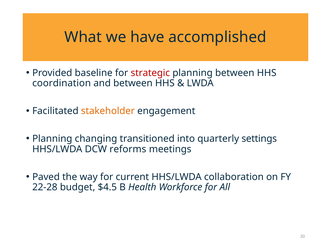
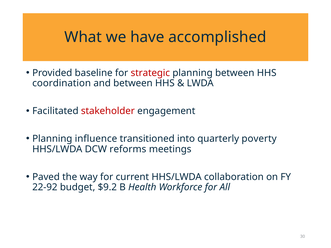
stakeholder colour: orange -> red (108, 111)
changing: changing -> influence (96, 139)
settings: settings -> poverty (259, 139)
22-28: 22-28 -> 22-92 (45, 187)
$4.5: $4.5 -> $9.2 (107, 187)
